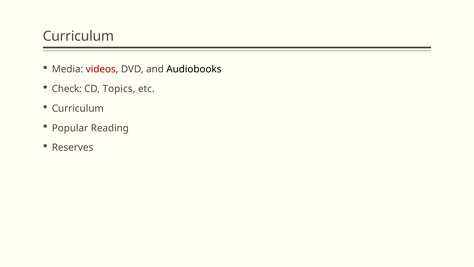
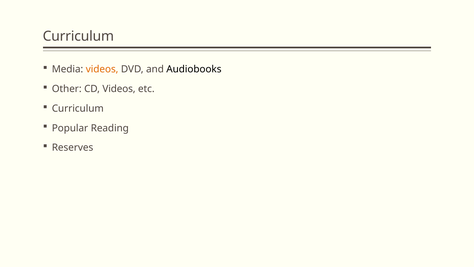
videos colour: red -> orange (102, 69)
Check: Check -> Other (67, 89)
CD Topics: Topics -> Videos (119, 89)
